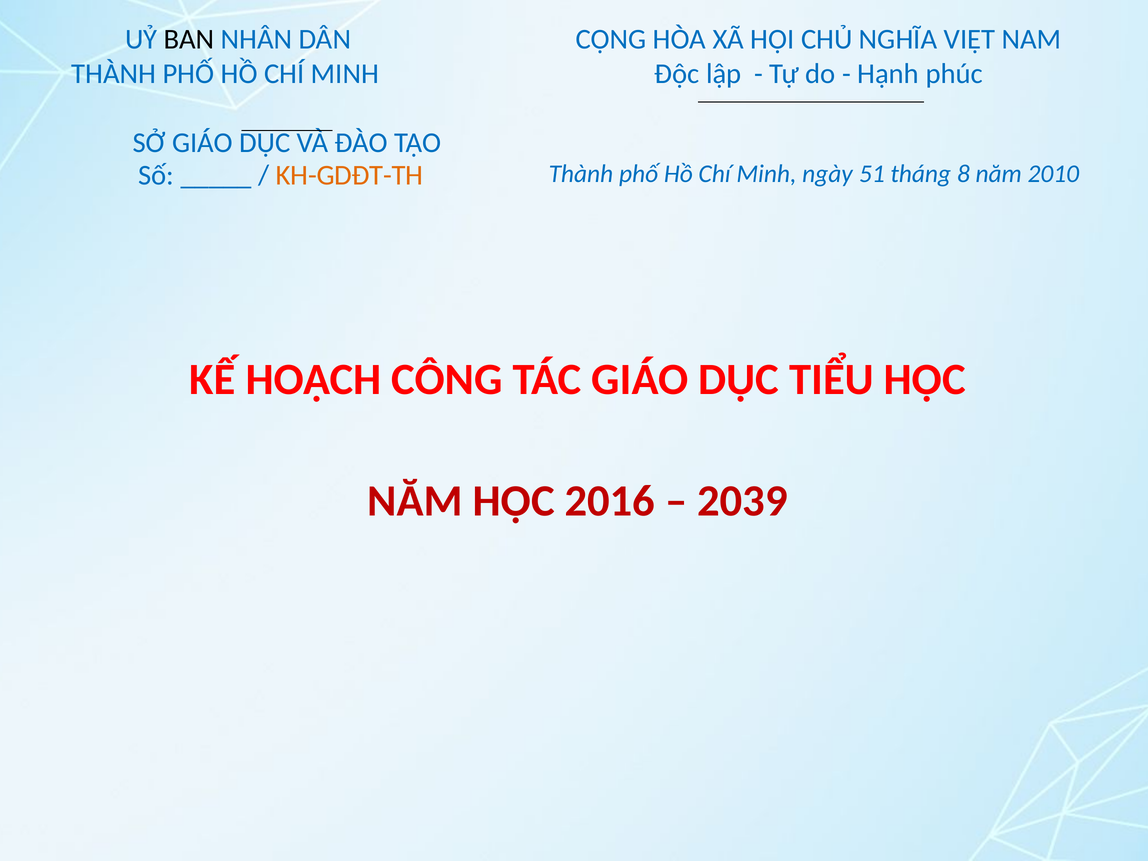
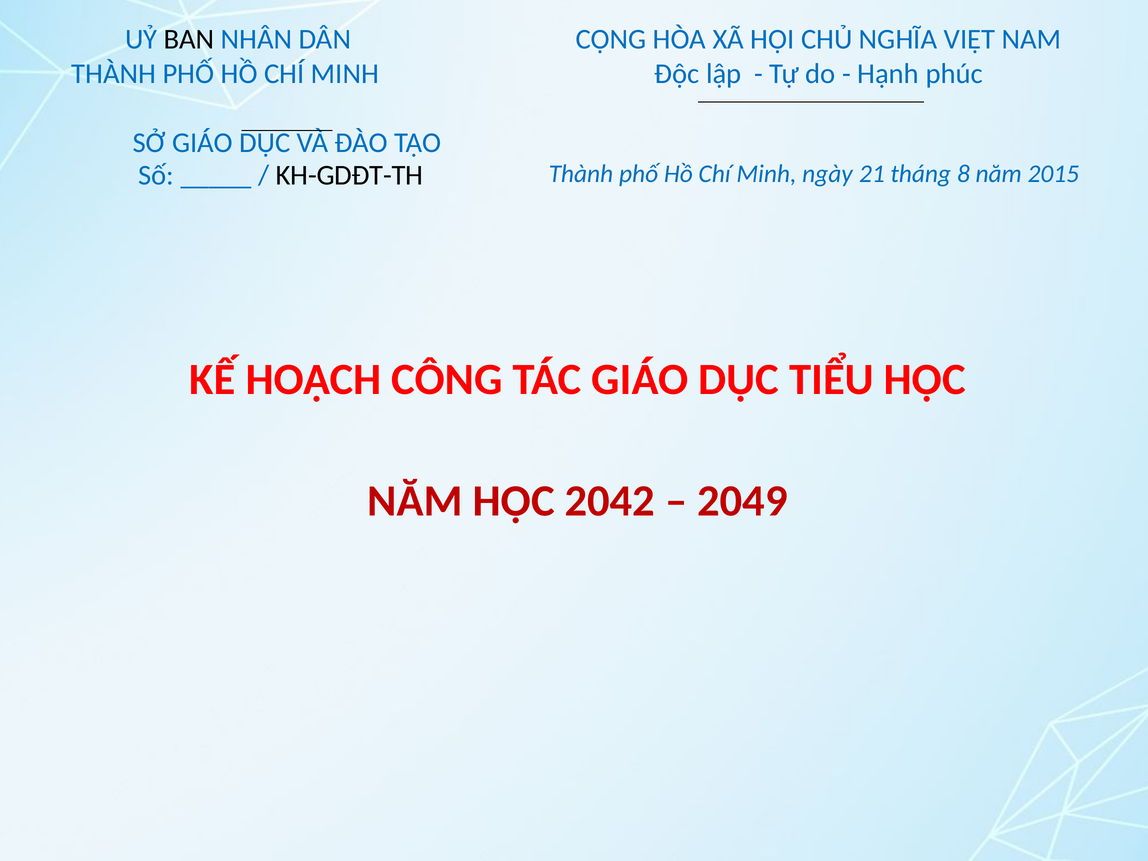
KH-GDĐT-TH colour: orange -> black (350, 175)
51: 51 -> 21 (872, 174)
2010: 2010 -> 2015 (1053, 174)
2016: 2016 -> 2042 (610, 501)
2039: 2039 -> 2049 (743, 501)
